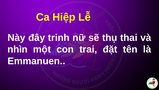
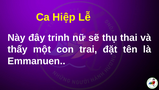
nhìn: nhìn -> thấy (18, 49)
